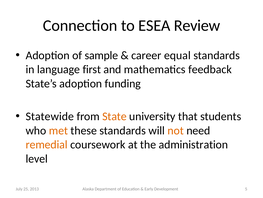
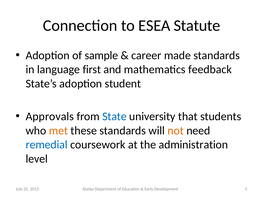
Review: Review -> Statute (197, 25)
equal: equal -> made (177, 55)
funding: funding -> student (123, 83)
Statewide: Statewide -> Approvals (50, 116)
State colour: orange -> blue (114, 116)
remedial colour: orange -> blue (47, 144)
